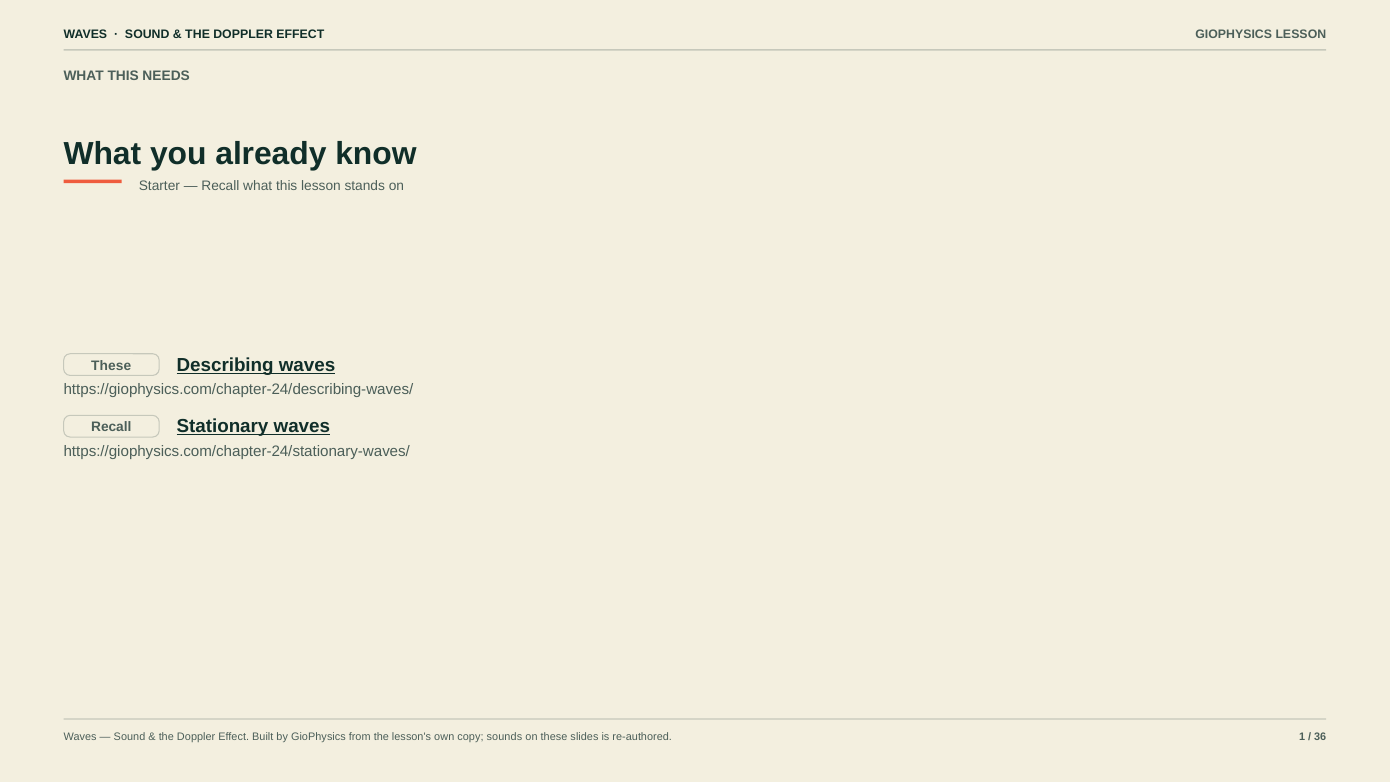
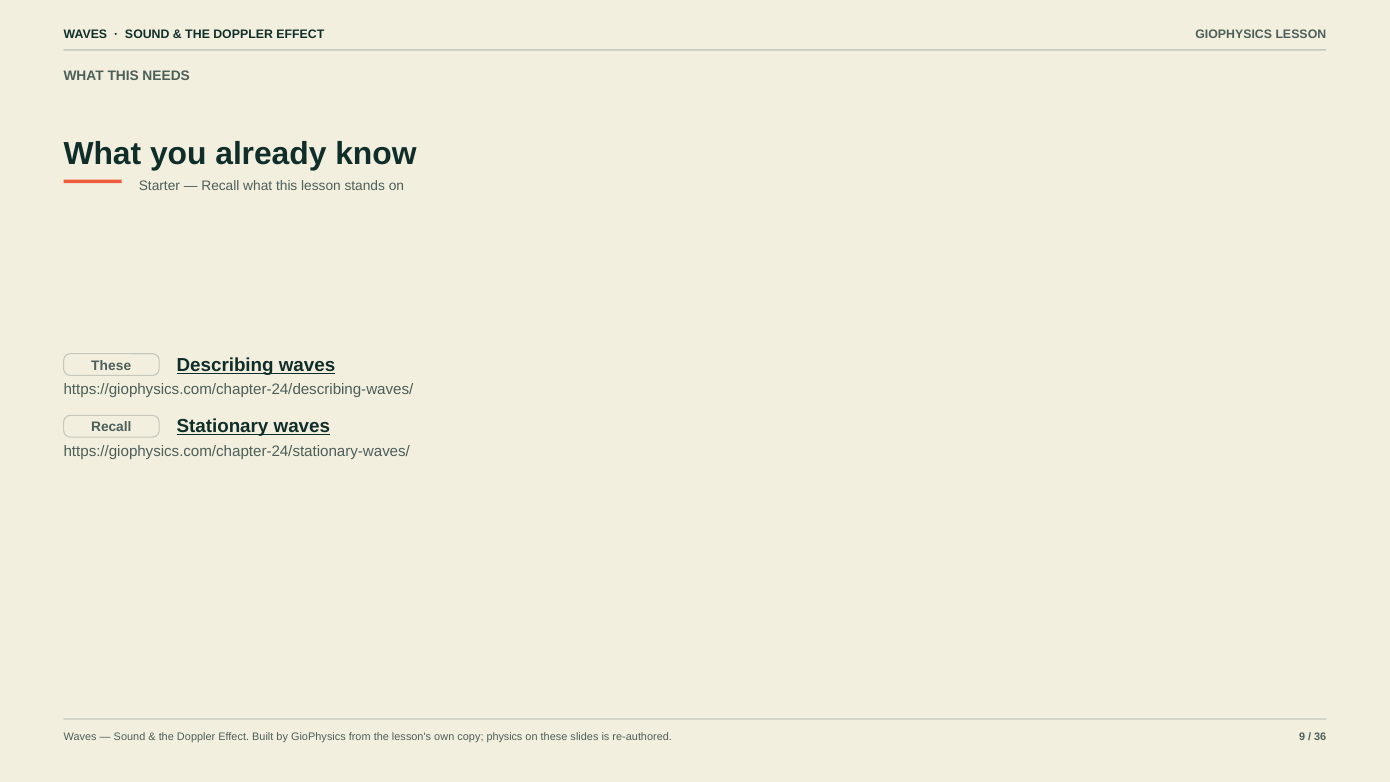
sounds: sounds -> physics (505, 737)
1: 1 -> 9 (1302, 737)
